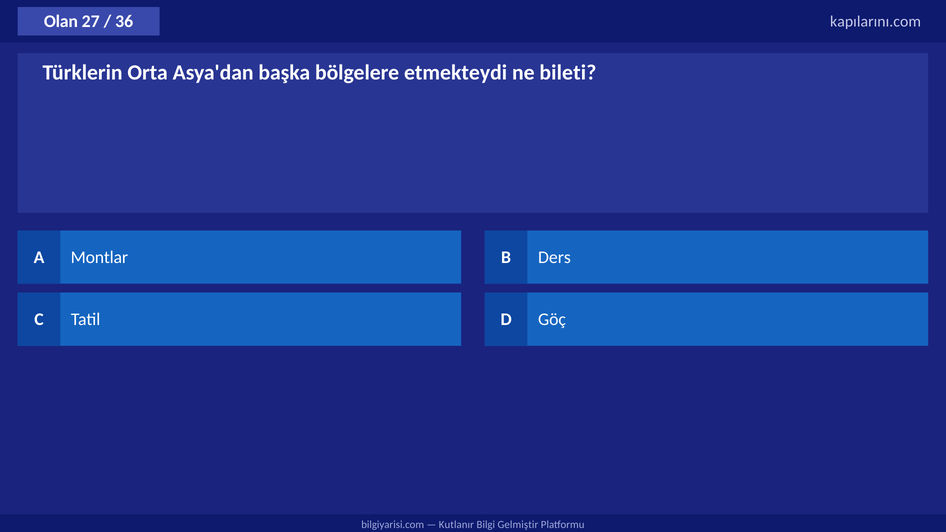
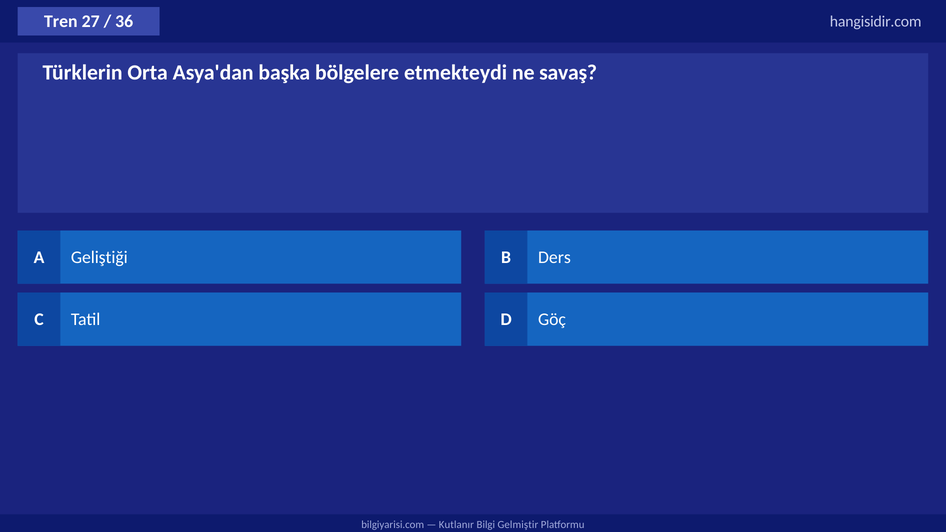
Olan: Olan -> Tren (61, 22)
kapılarını.com: kapılarını.com -> hangisidir.com (876, 21)
bileti: bileti -> savaş (568, 73)
Montlar: Montlar -> Geliştiği (99, 257)
